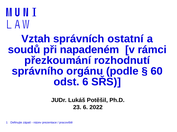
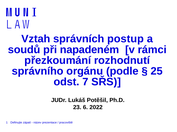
ostatní: ostatní -> postup (126, 39)
60: 60 -> 25 (157, 72)
odst 6: 6 -> 7 (85, 82)
